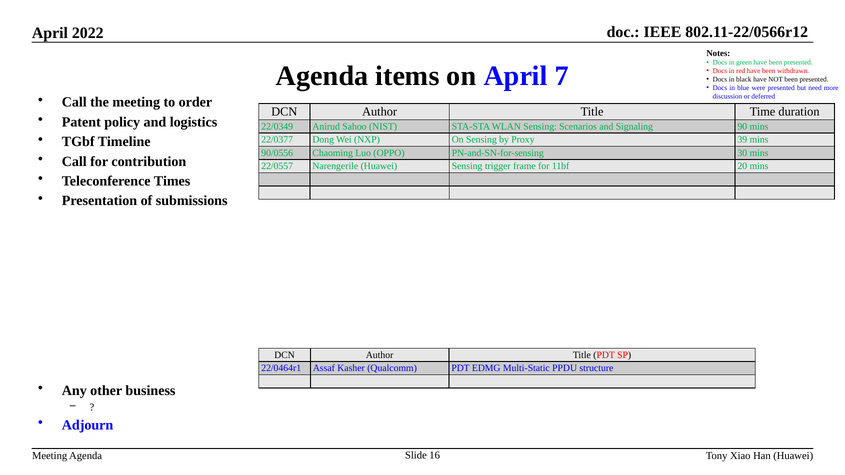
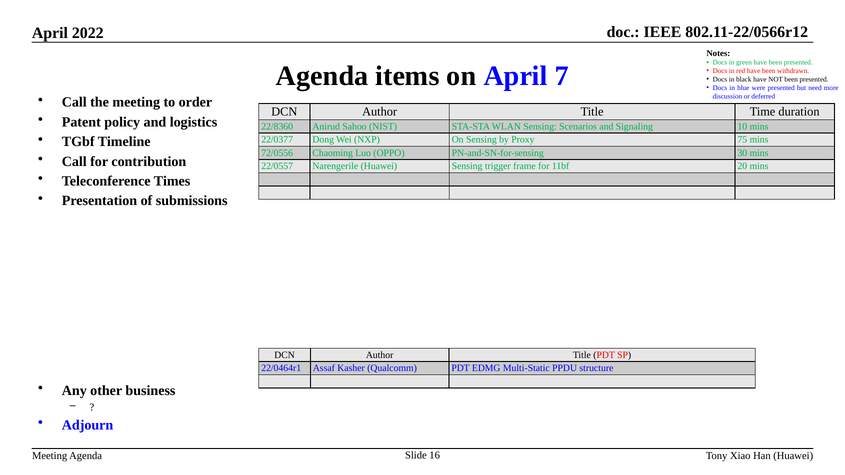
22/0349: 22/0349 -> 22/8360 (277, 126)
90: 90 -> 10 (742, 126)
39: 39 -> 75 (742, 140)
90/0556: 90/0556 -> 72/0556 (277, 153)
